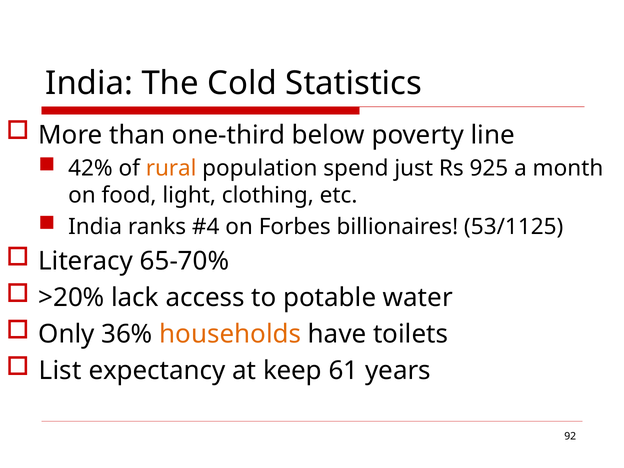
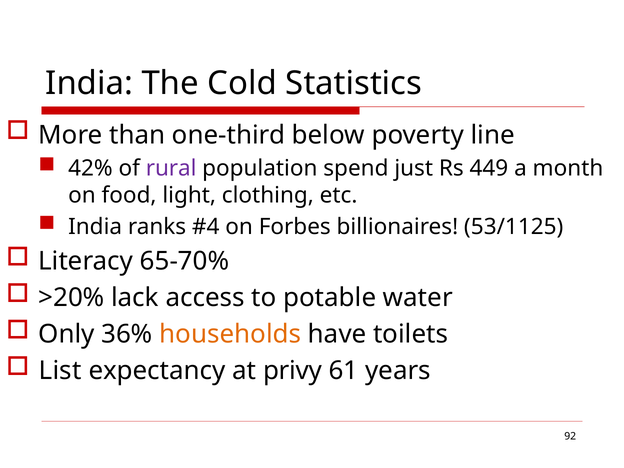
rural colour: orange -> purple (171, 168)
925: 925 -> 449 (489, 168)
keep: keep -> privy (293, 371)
